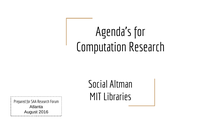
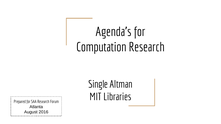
Social: Social -> Single (98, 85)
